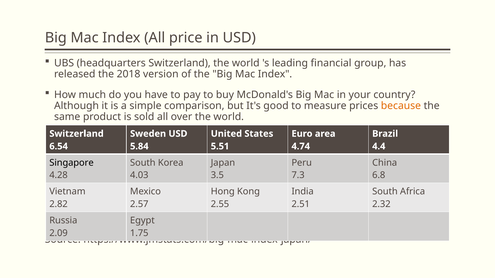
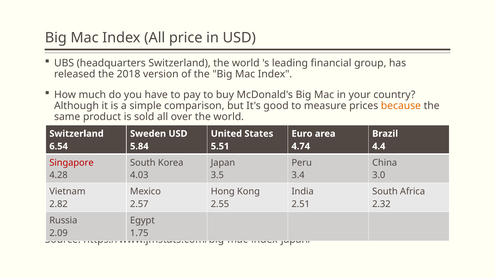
Singapore colour: black -> red (72, 163)
7.3: 7.3 -> 3.4 (298, 176)
6.8: 6.8 -> 3.0 (379, 176)
